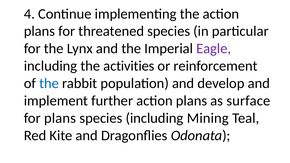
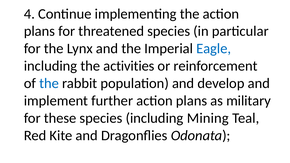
Eagle colour: purple -> blue (214, 49)
surface: surface -> military (248, 101)
for plans: plans -> these (60, 118)
